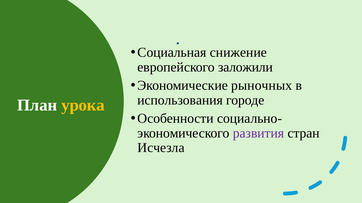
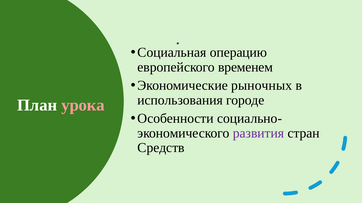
снижение: снижение -> операцию (238, 53)
заложили: заложили -> временем (246, 67)
урока colour: yellow -> pink (83, 106)
Исчезла: Исчезла -> Средств (161, 148)
